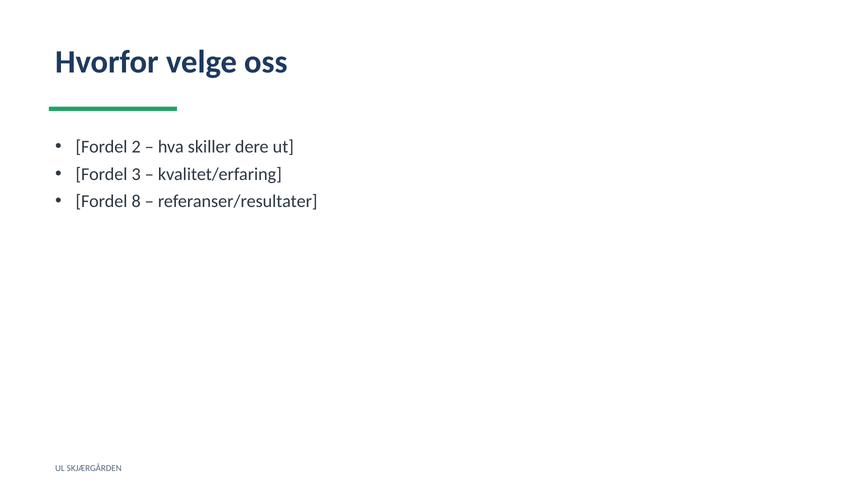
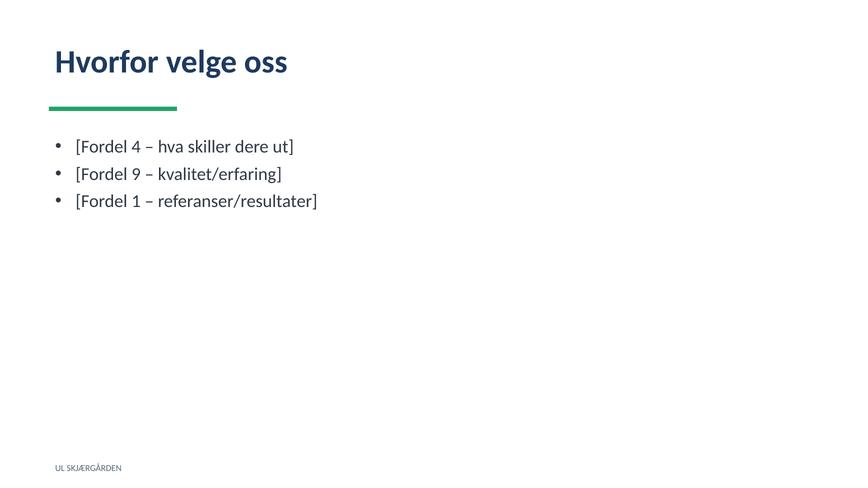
2: 2 -> 4 (136, 147)
3: 3 -> 9 (136, 174)
8: 8 -> 1 (136, 201)
